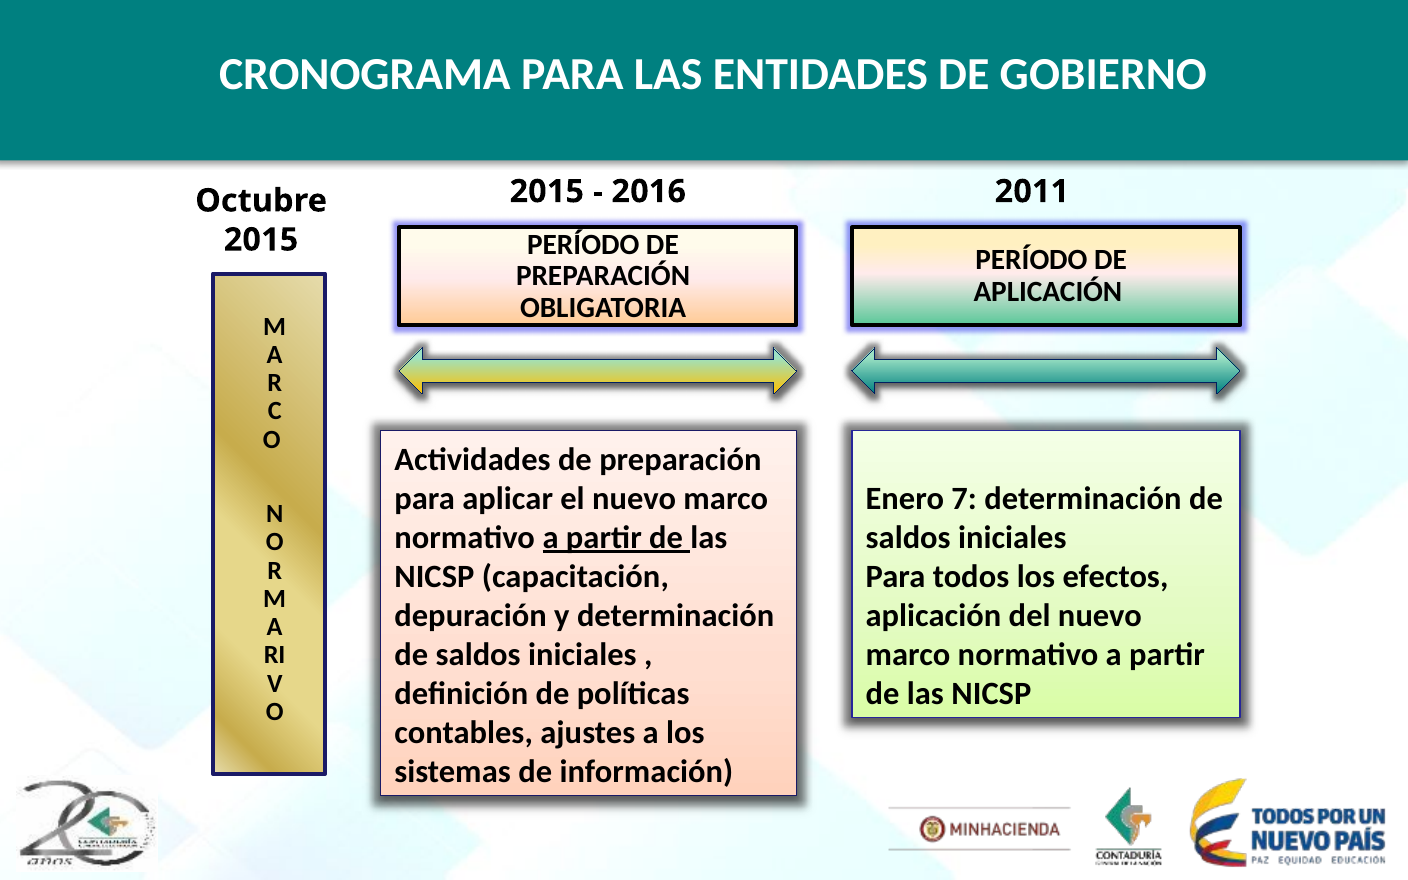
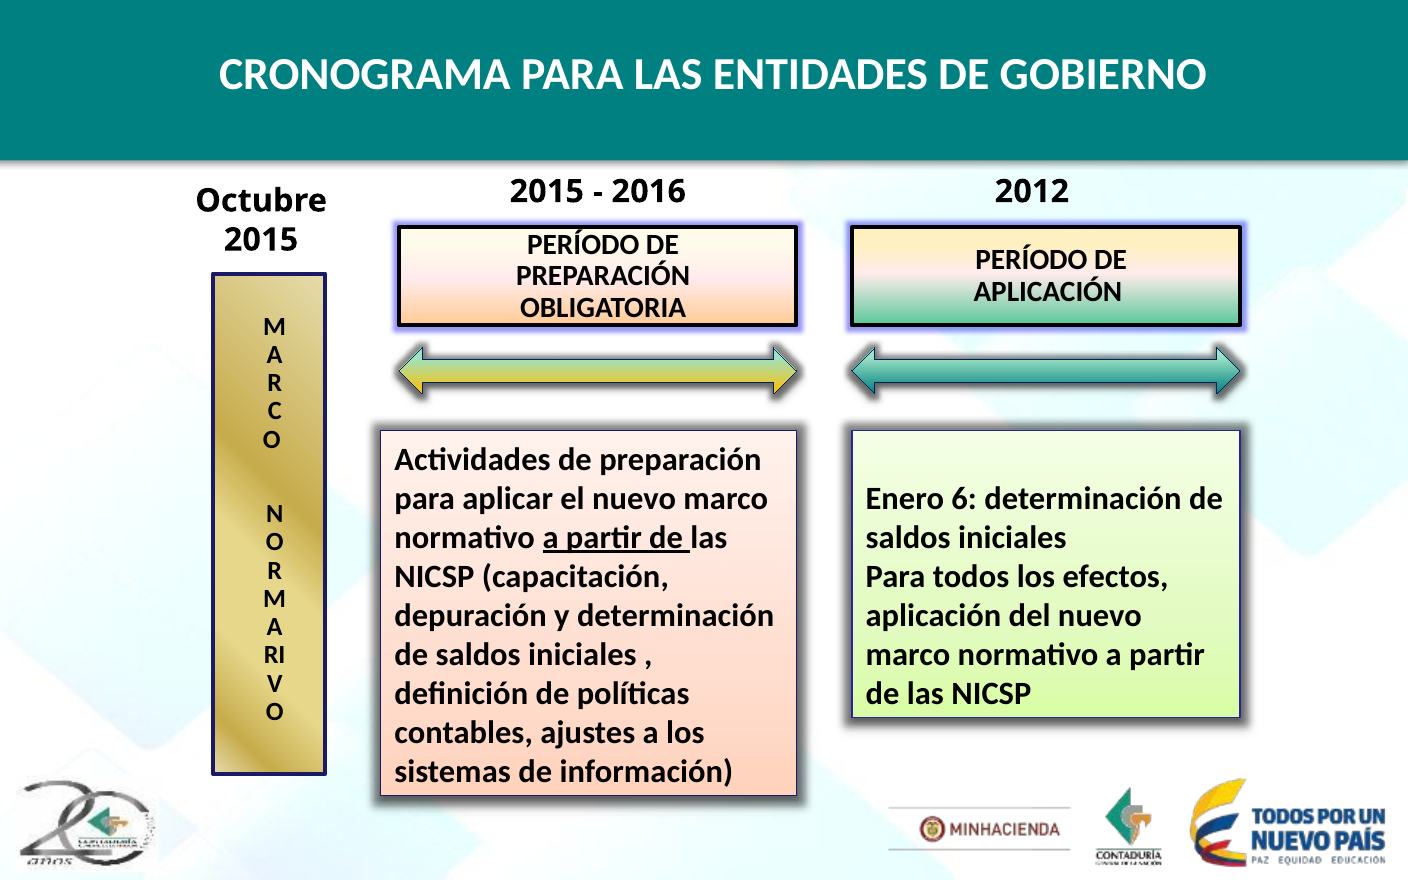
2011: 2011 -> 2012 (1032, 192)
7: 7 -> 6 (964, 498)
